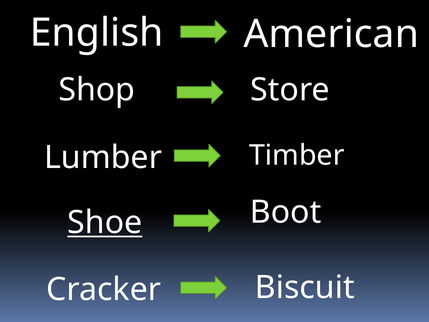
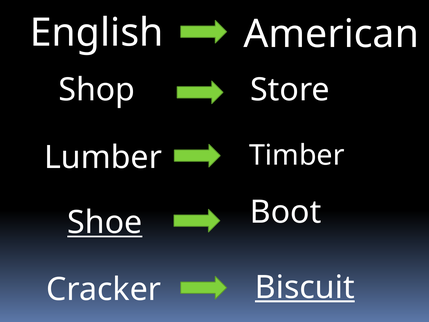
Biscuit underline: none -> present (305, 287)
